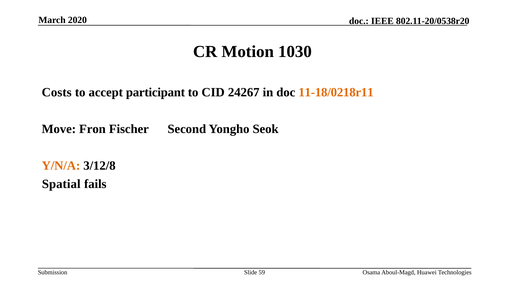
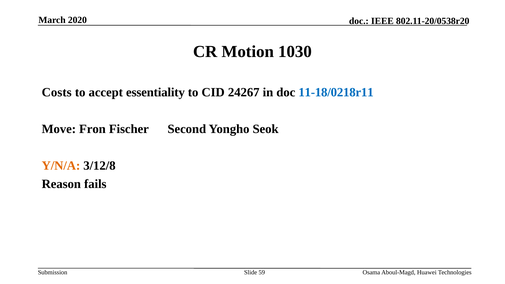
participant: participant -> essentiality (155, 92)
11-18/0218r11 colour: orange -> blue (336, 92)
Spatial: Spatial -> Reason (61, 184)
